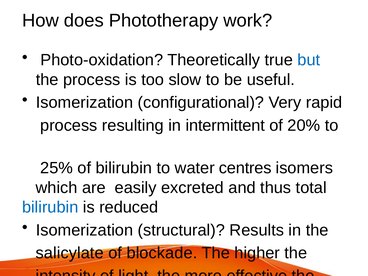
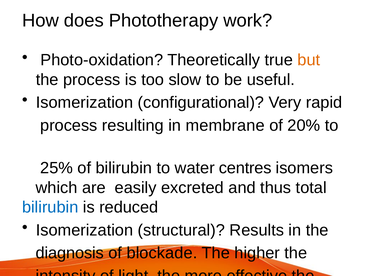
but colour: blue -> orange (309, 60)
intermittent: intermittent -> membrane (225, 125)
salicylate: salicylate -> diagnosis (70, 253)
